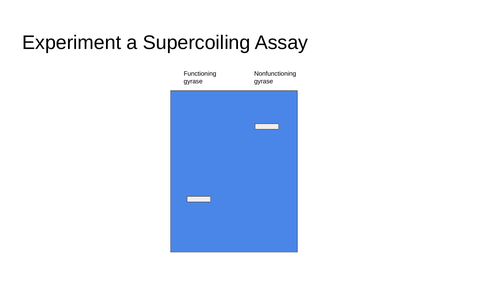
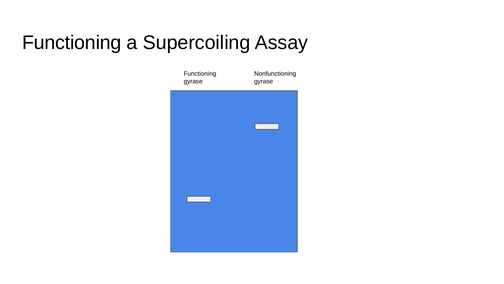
Experiment: Experiment -> Functioning (72, 43)
